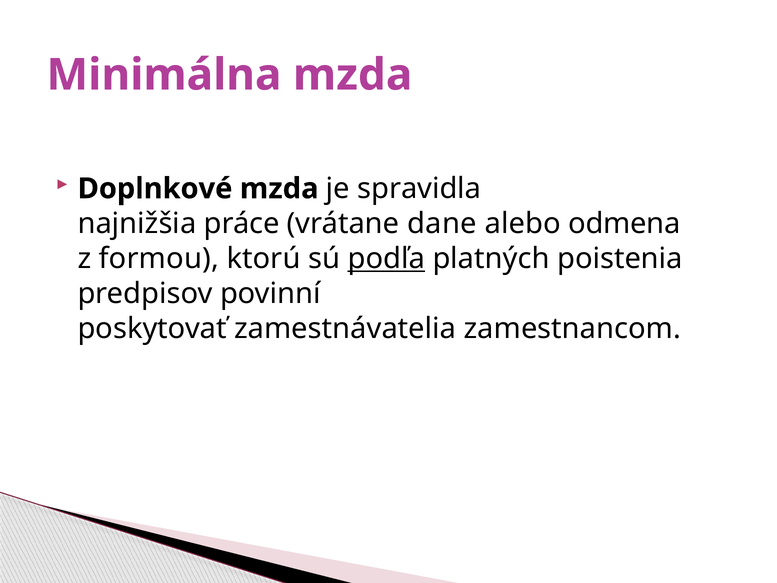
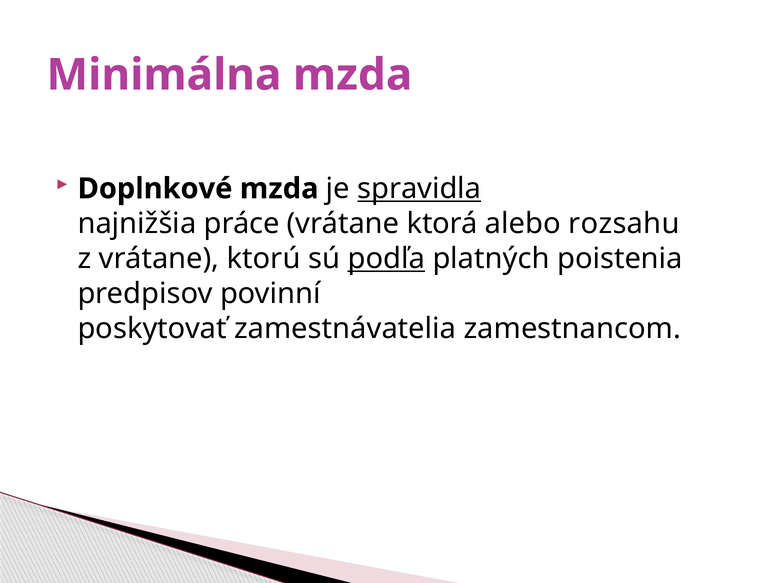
spravidla underline: none -> present (419, 189)
dane: dane -> ktorá (442, 224)
odmena: odmena -> rozsahu (624, 224)
z formou: formou -> vrátane (159, 259)
